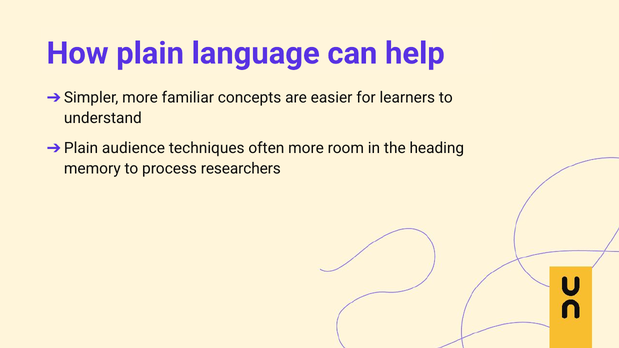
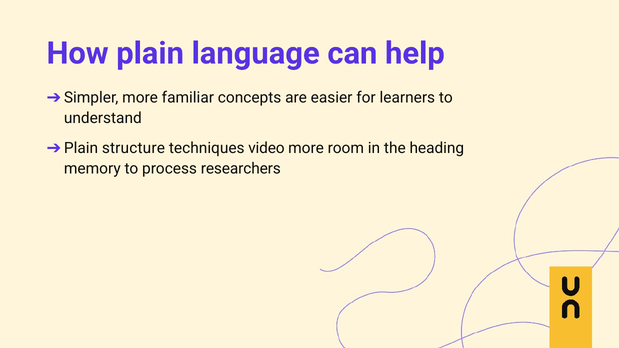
audience: audience -> structure (133, 148)
often: often -> video (266, 148)
